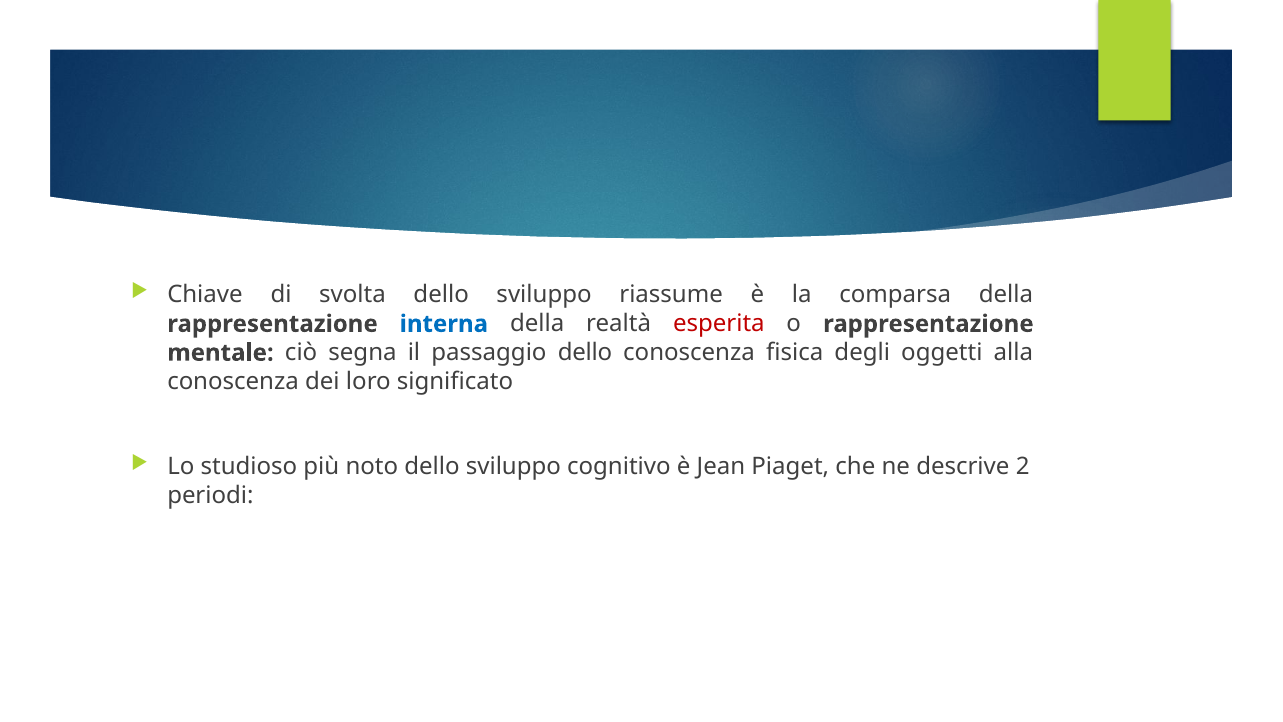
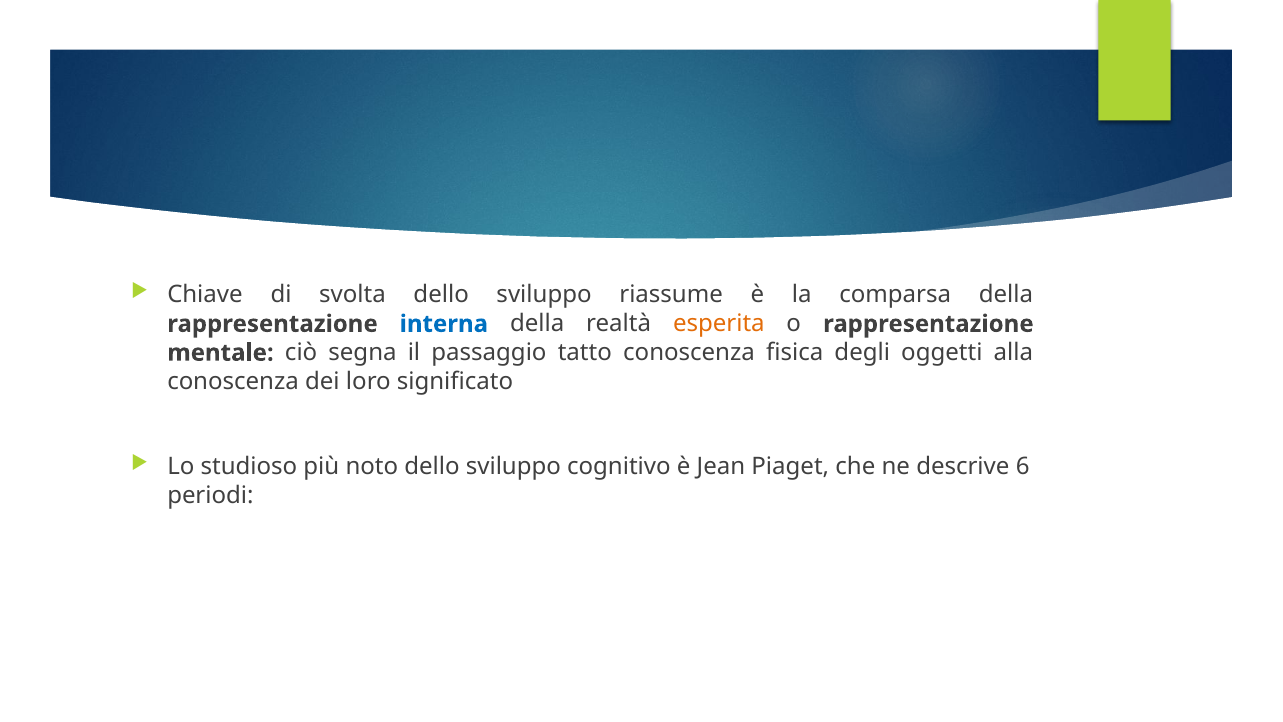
esperita colour: red -> orange (719, 324)
passaggio dello: dello -> tatto (585, 353)
2: 2 -> 6 (1023, 466)
